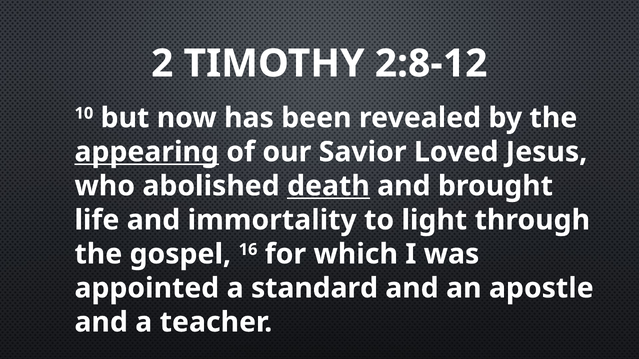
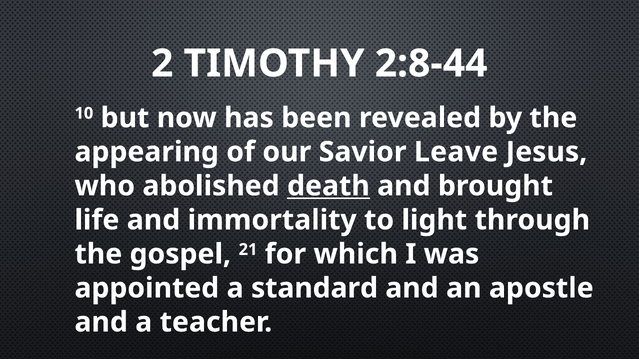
2:8-12: 2:8-12 -> 2:8-44 (431, 64)
appearing underline: present -> none (147, 152)
Loved: Loved -> Leave (456, 152)
16: 16 -> 21 (248, 250)
